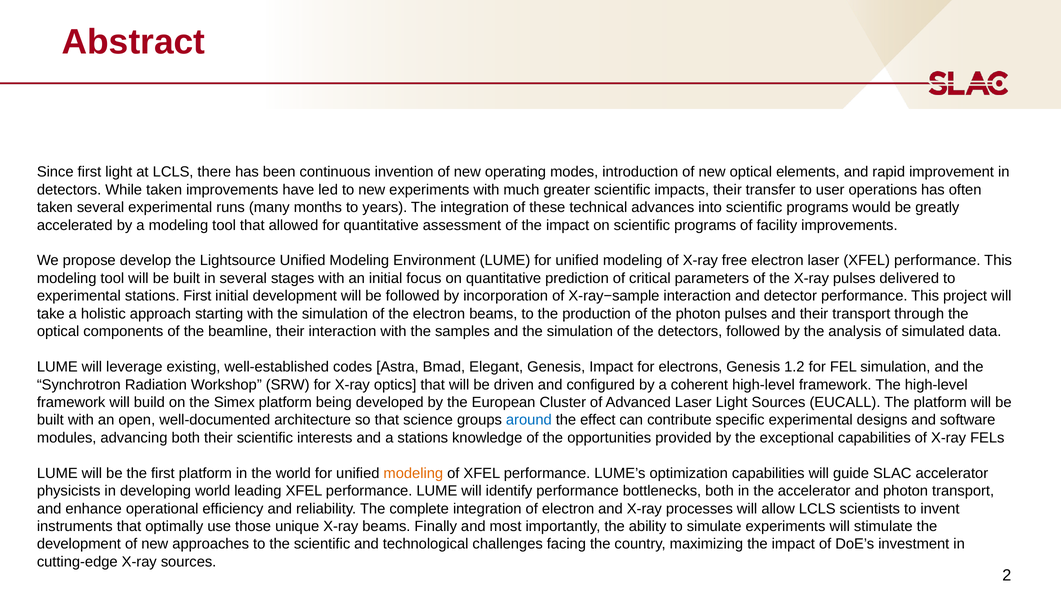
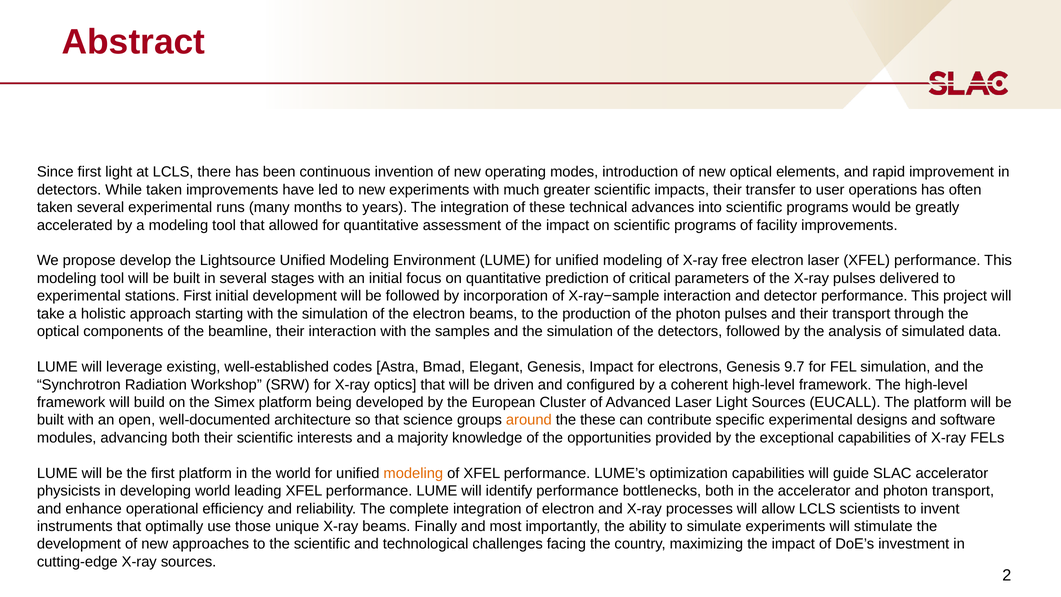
1.2: 1.2 -> 9.7 (794, 367)
around colour: blue -> orange (529, 420)
the effect: effect -> these (598, 420)
a stations: stations -> majority (423, 438)
